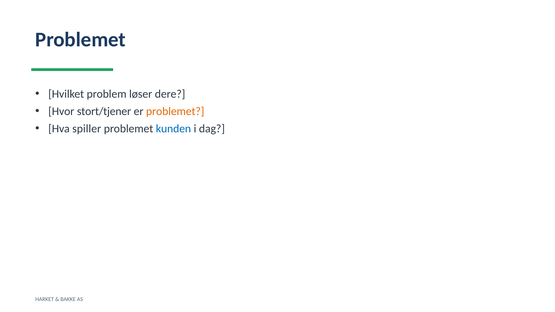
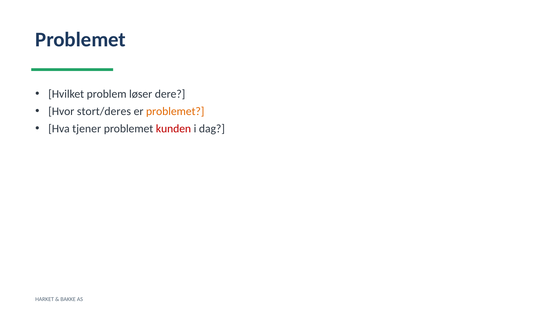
stort/tjener: stort/tjener -> stort/deres (104, 111)
spiller: spiller -> tjener (87, 129)
kunden colour: blue -> red (173, 129)
